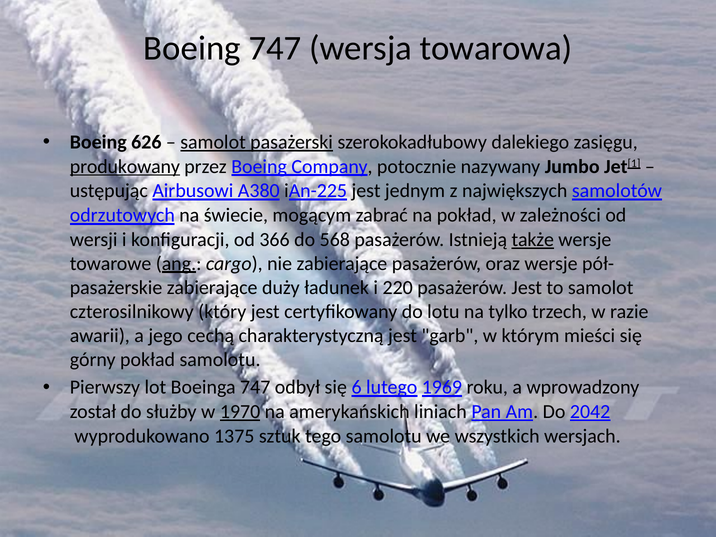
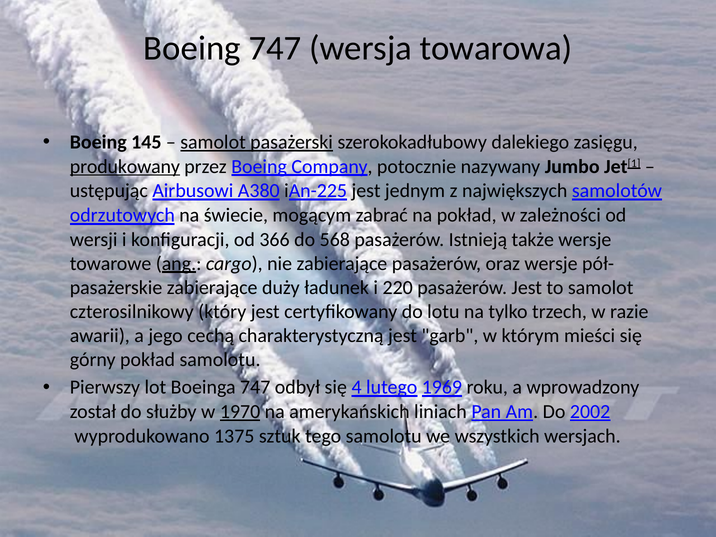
626: 626 -> 145 (146, 142)
także underline: present -> none (533, 240)
6: 6 -> 4 (357, 387)
2042: 2042 -> 2002 (590, 412)
